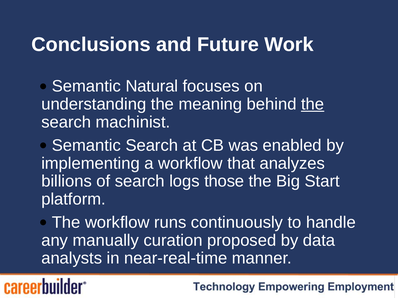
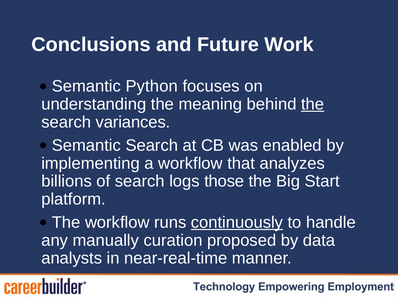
Natural: Natural -> Python (152, 86)
machinist: machinist -> variances (133, 122)
continuously underline: none -> present (237, 223)
